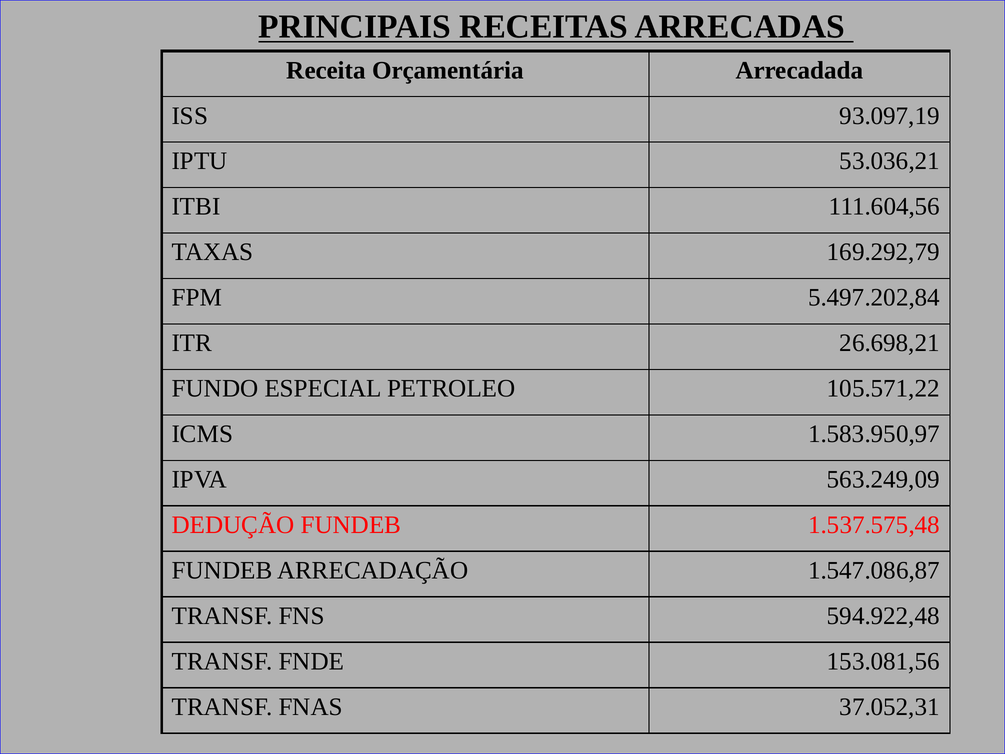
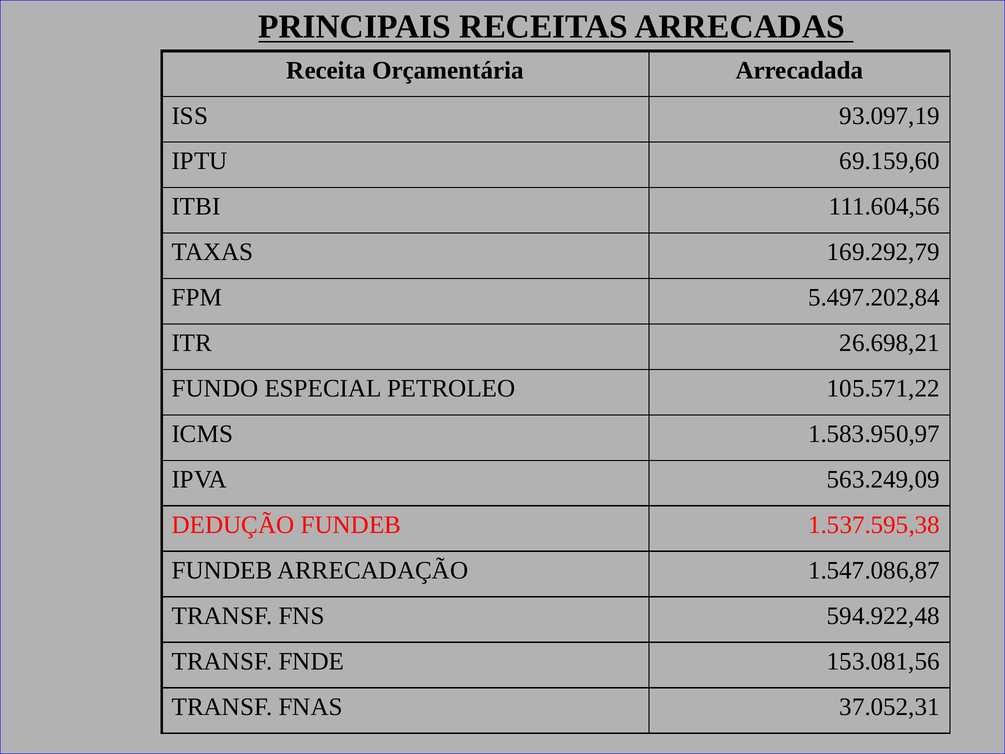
53.036,21: 53.036,21 -> 69.159,60 (890, 161)
1.537.575,48: 1.537.575,48 -> 1.537.595,38 (874, 525)
